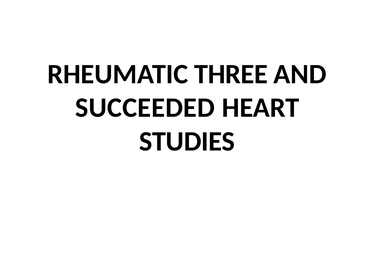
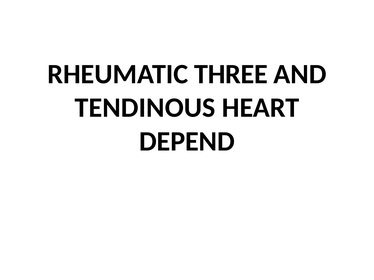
SUCCEEDED: SUCCEEDED -> TENDINOUS (145, 108)
STUDIES: STUDIES -> DEPEND (187, 142)
